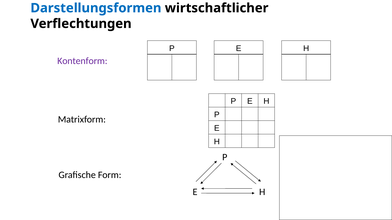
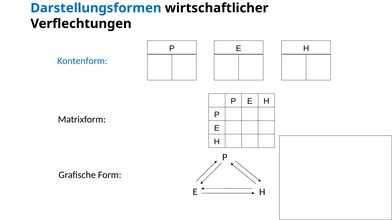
Kontenform colour: purple -> blue (82, 61)
